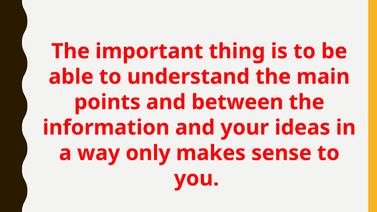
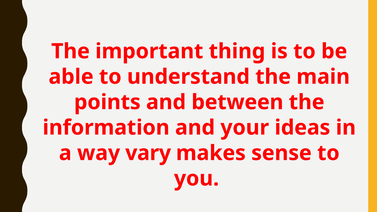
only: only -> vary (148, 153)
